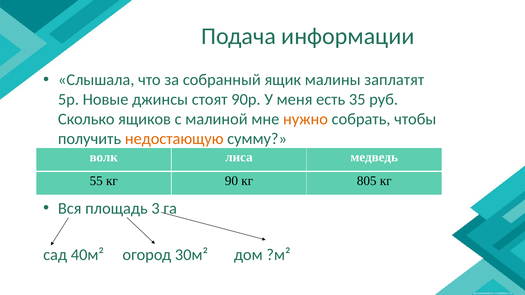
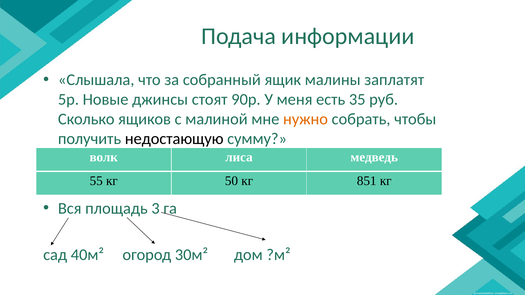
недостающую colour: orange -> black (174, 139)
90: 90 -> 50 (231, 181)
805: 805 -> 851 (367, 181)
